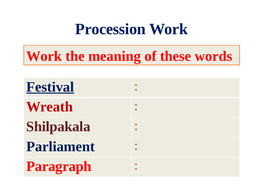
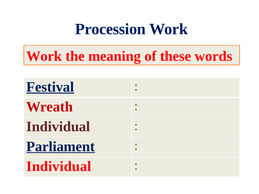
Shilpakala: Shilpakala -> Individual (58, 127)
Parliament underline: none -> present (61, 147)
Paragraph: Paragraph -> Individual (59, 167)
